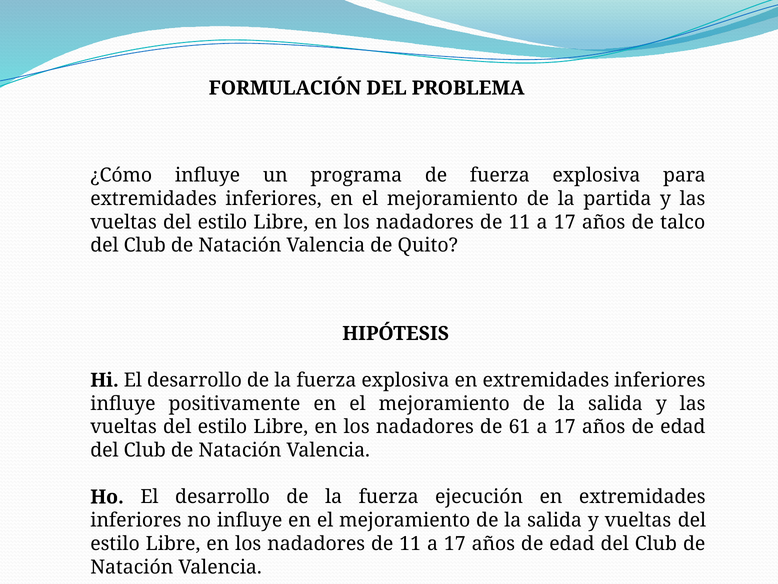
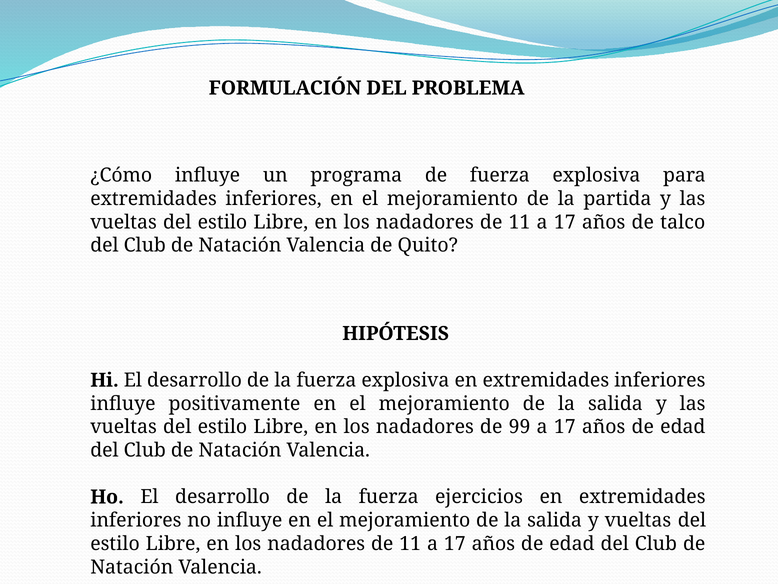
61: 61 -> 99 (520, 427)
ejecución: ejecución -> ejercicios (479, 497)
